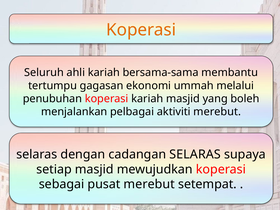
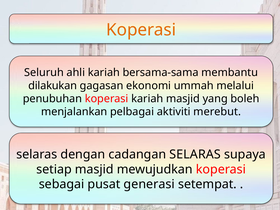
tertumpu: tertumpu -> dilakukan (53, 86)
pusat merebut: merebut -> generasi (149, 184)
